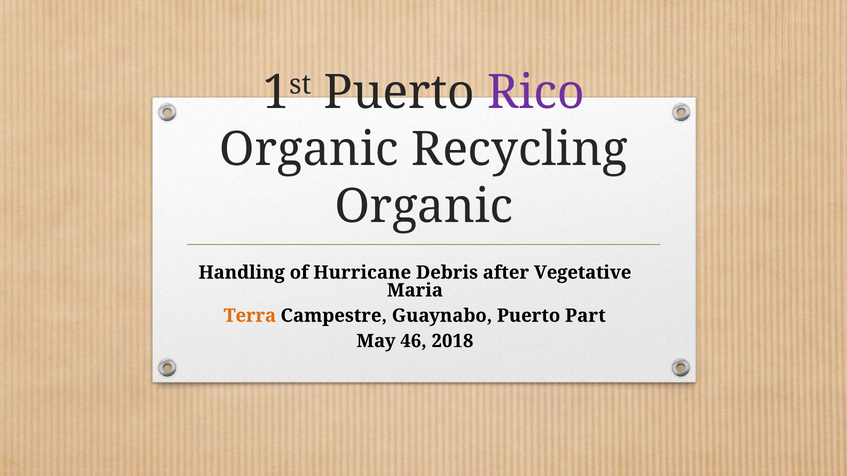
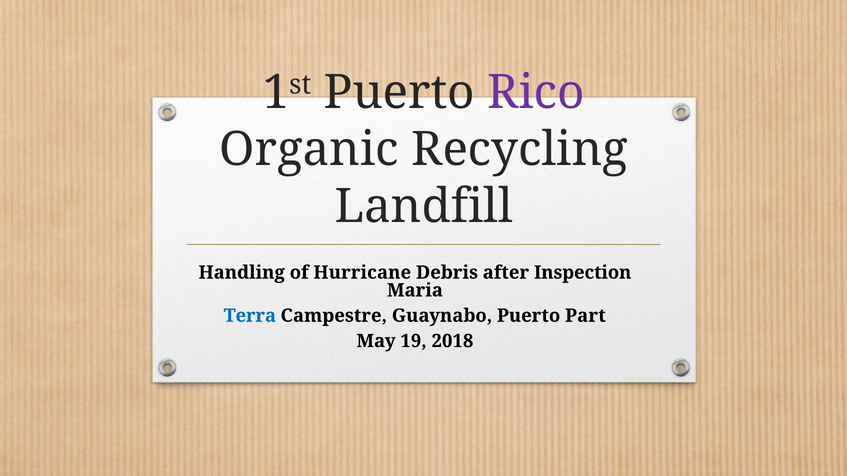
Organic: Organic -> Landfill (424, 207)
Vegetative: Vegetative -> Inspection (583, 273)
Terra colour: orange -> blue (250, 316)
46: 46 -> 19 (414, 341)
